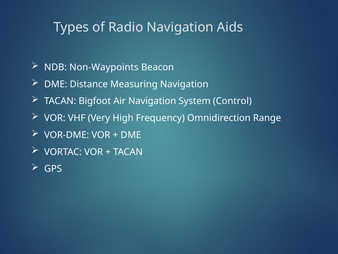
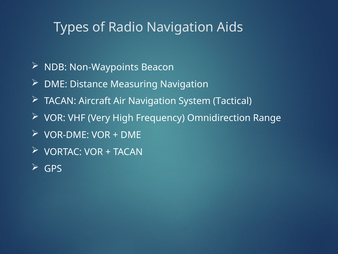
Bigfoot: Bigfoot -> Aircraft (95, 101)
Control: Control -> Tactical (232, 101)
